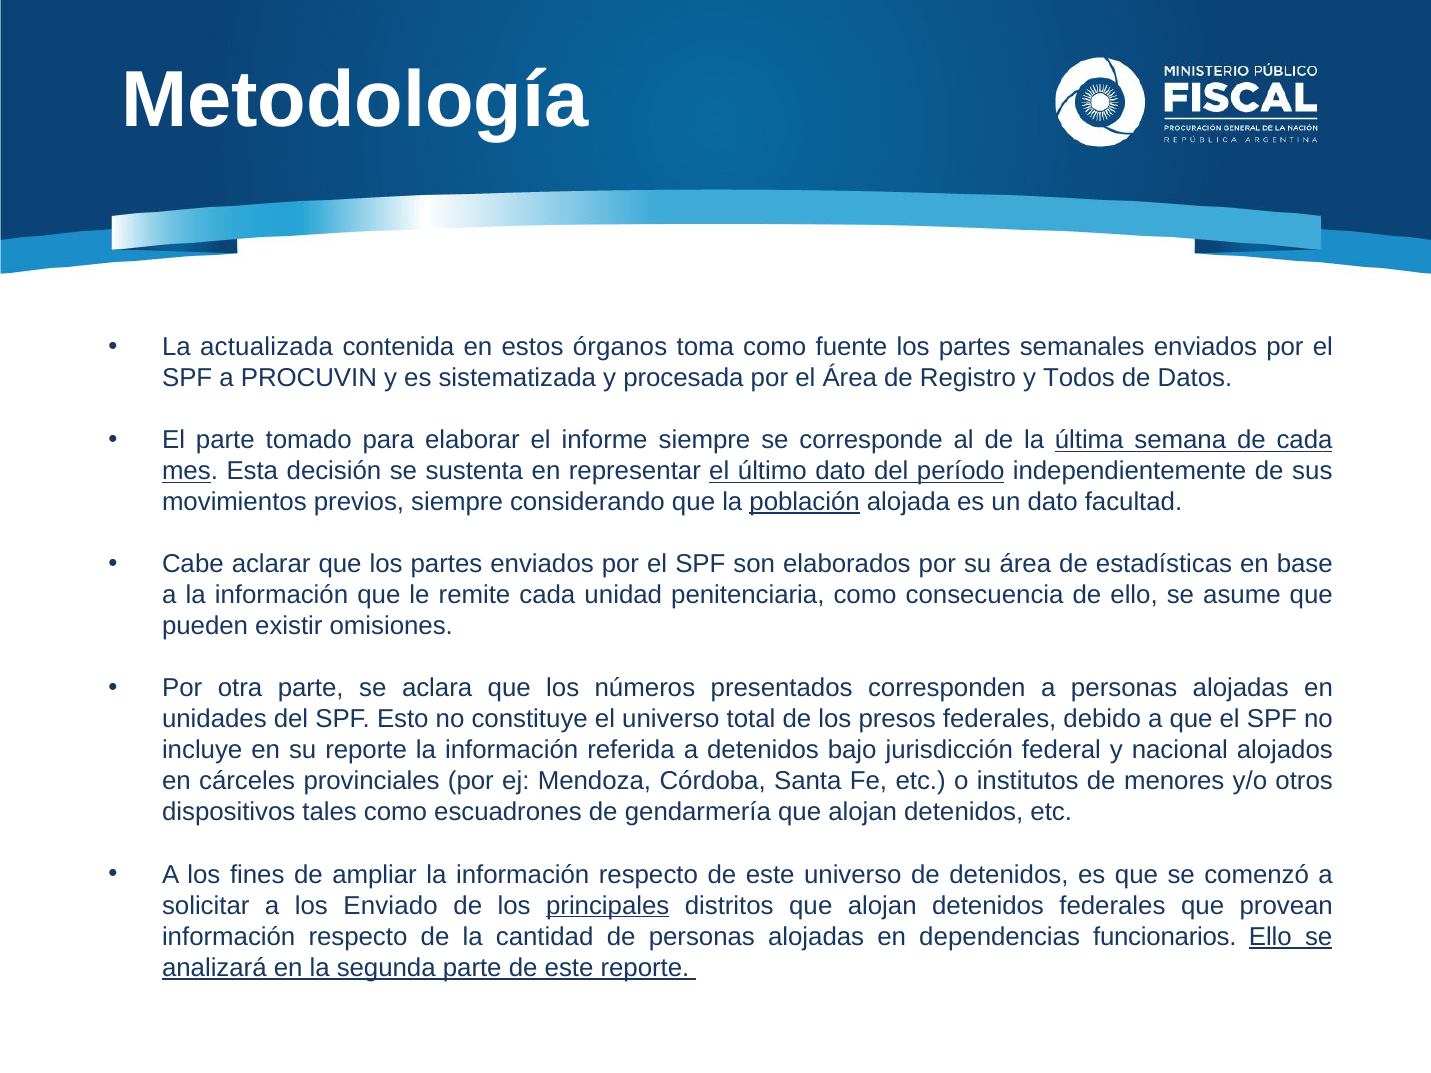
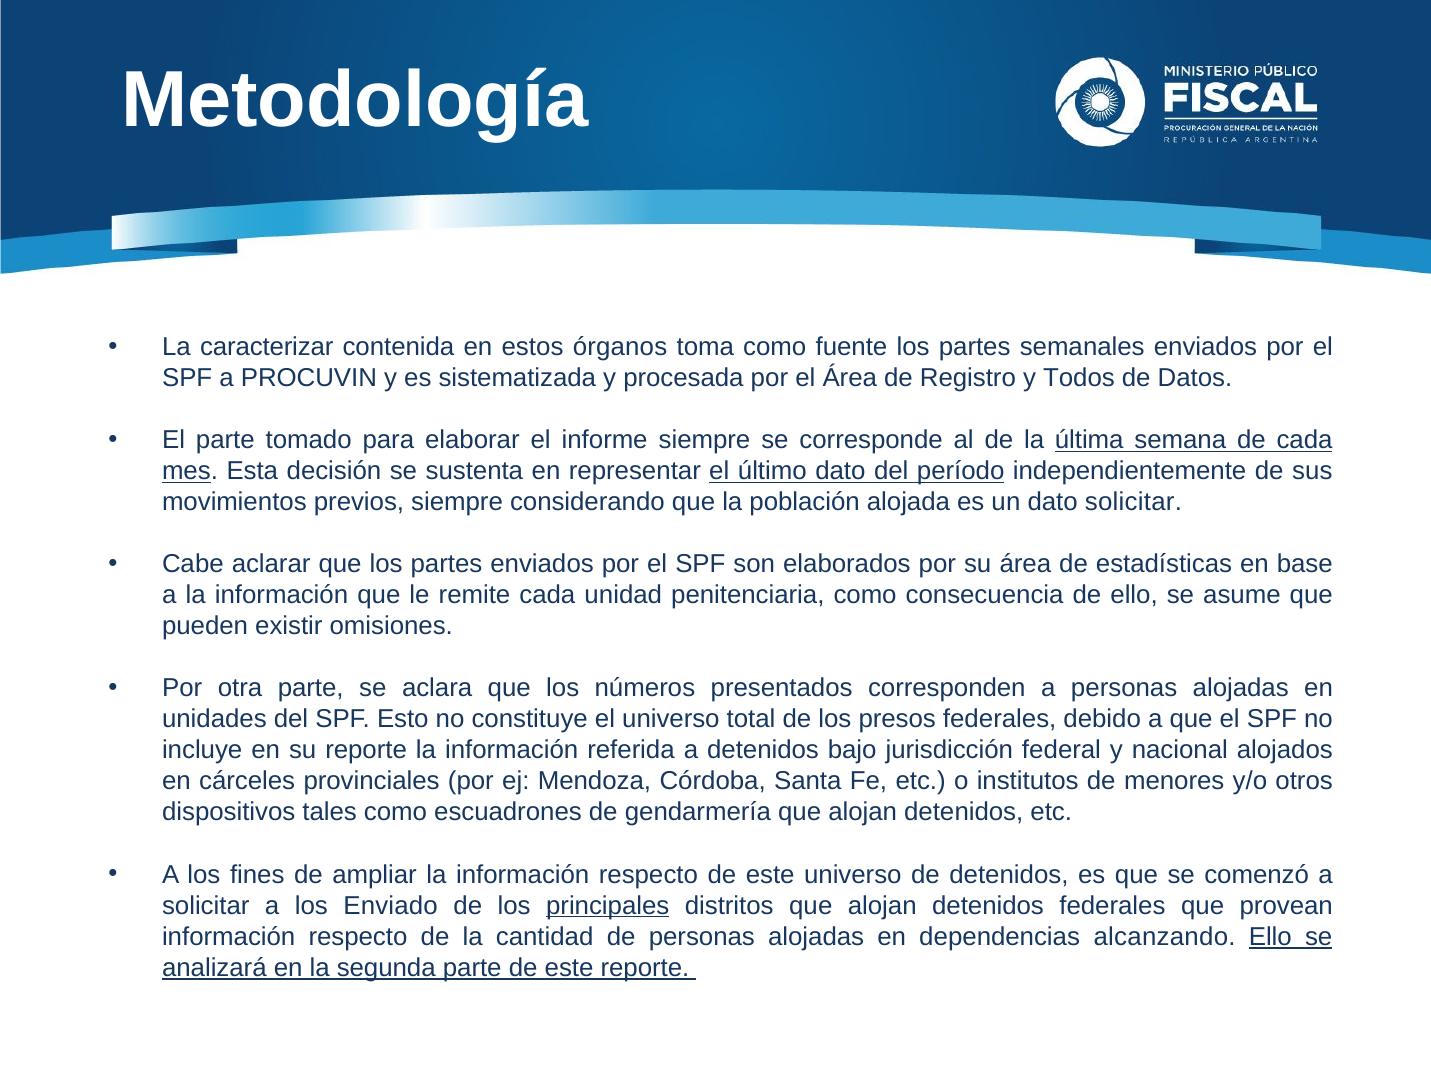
actualizada: actualizada -> caracterizar (267, 347)
población underline: present -> none (805, 502)
dato facultad: facultad -> solicitar (1133, 502)
funcionarios: funcionarios -> alcanzando (1165, 937)
